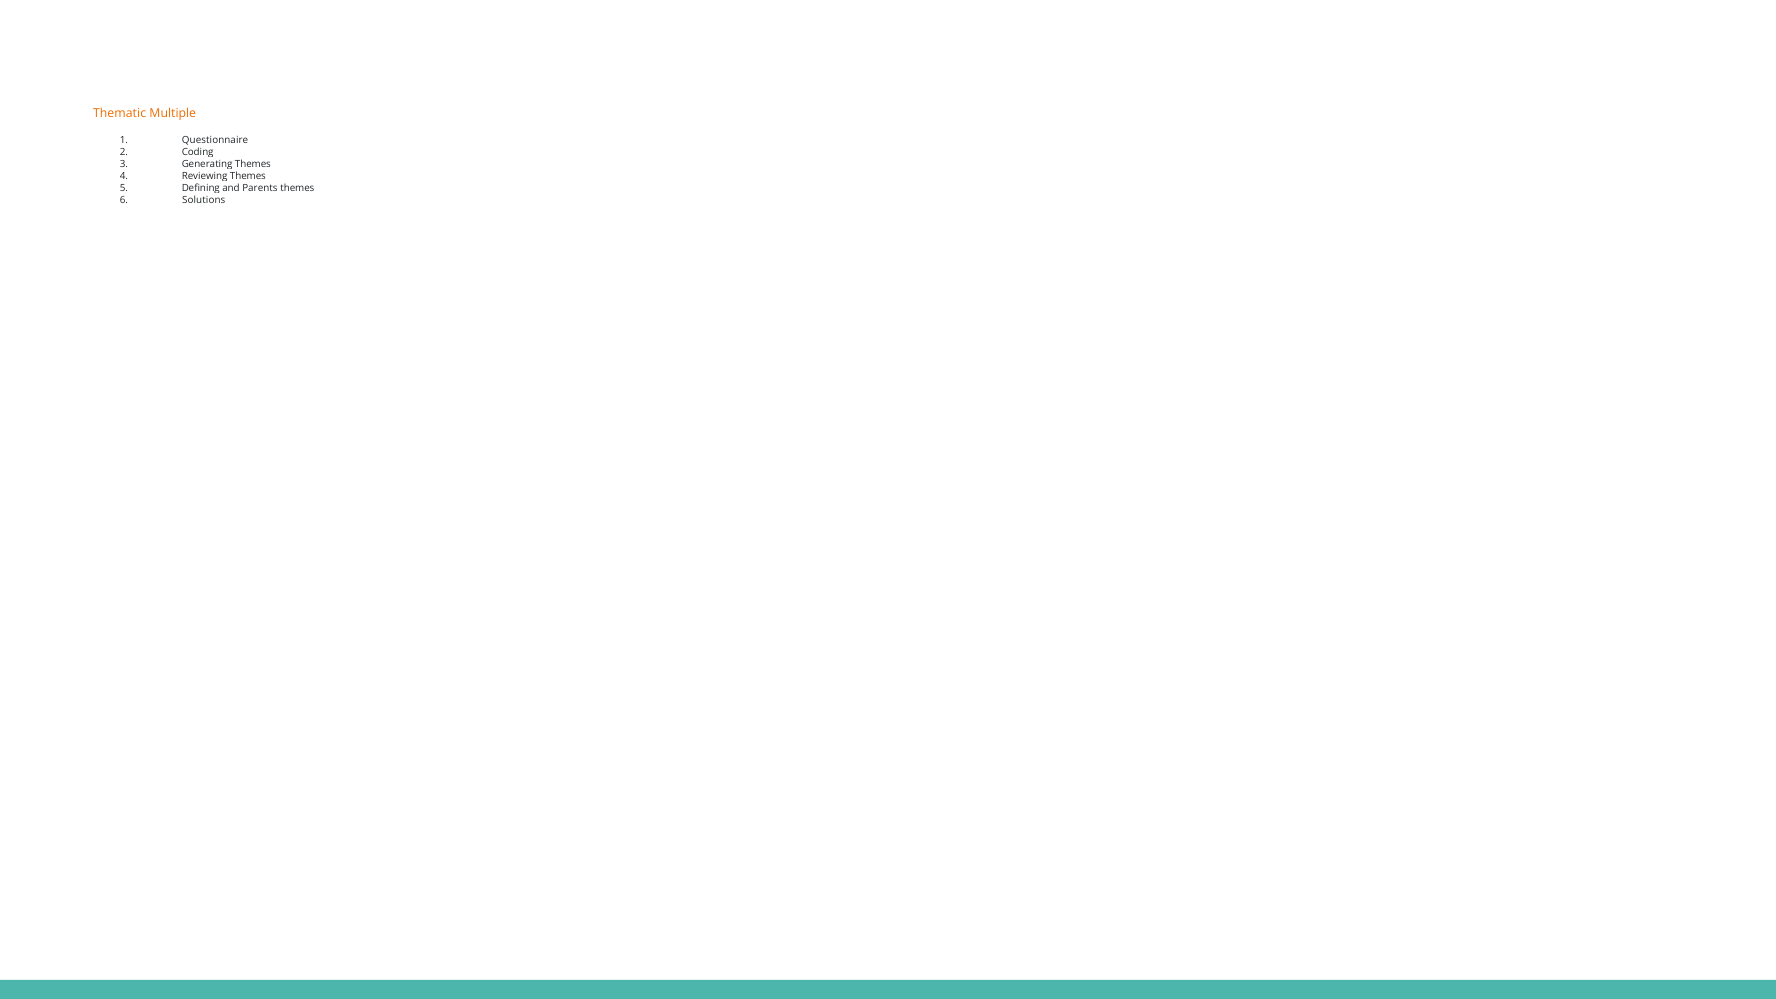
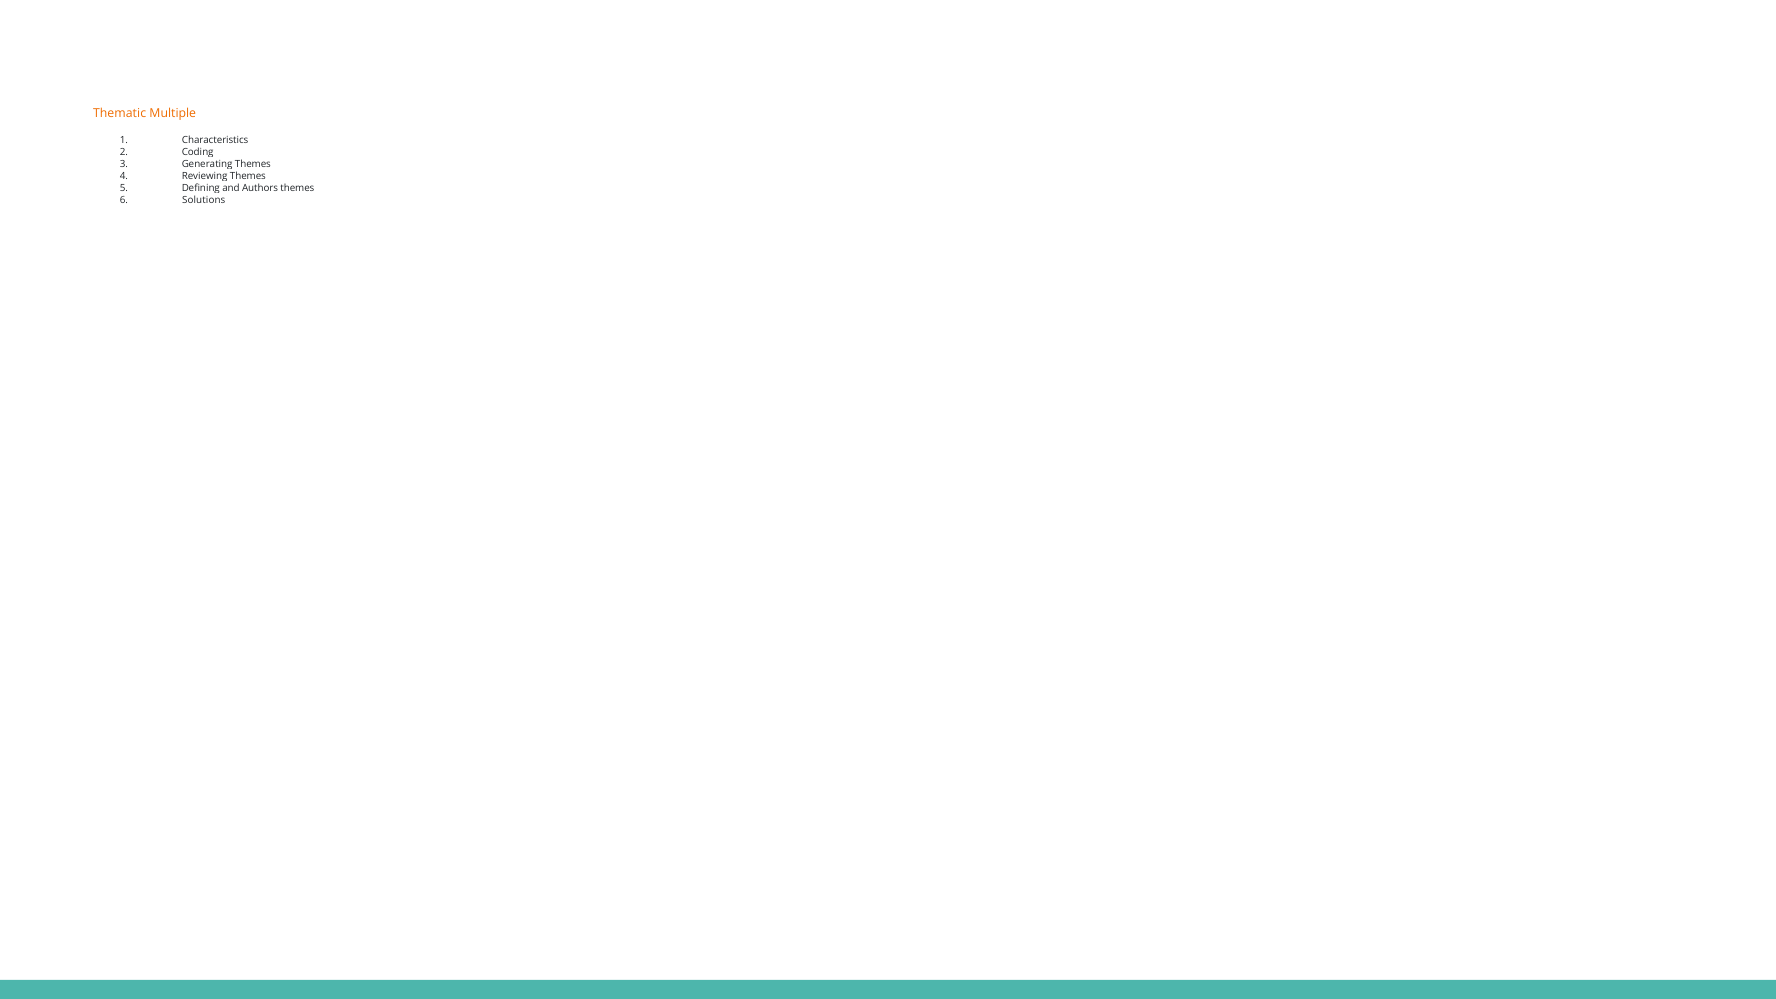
Questionnaire: Questionnaire -> Characteristics (215, 140)
Parents: Parents -> Authors (260, 188)
